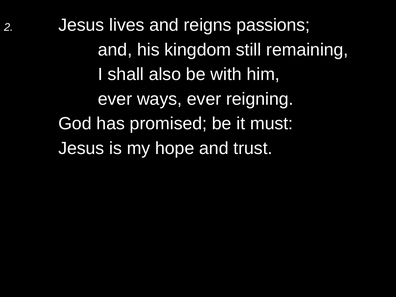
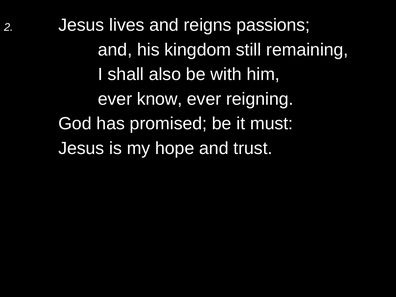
ways: ways -> know (160, 99)
